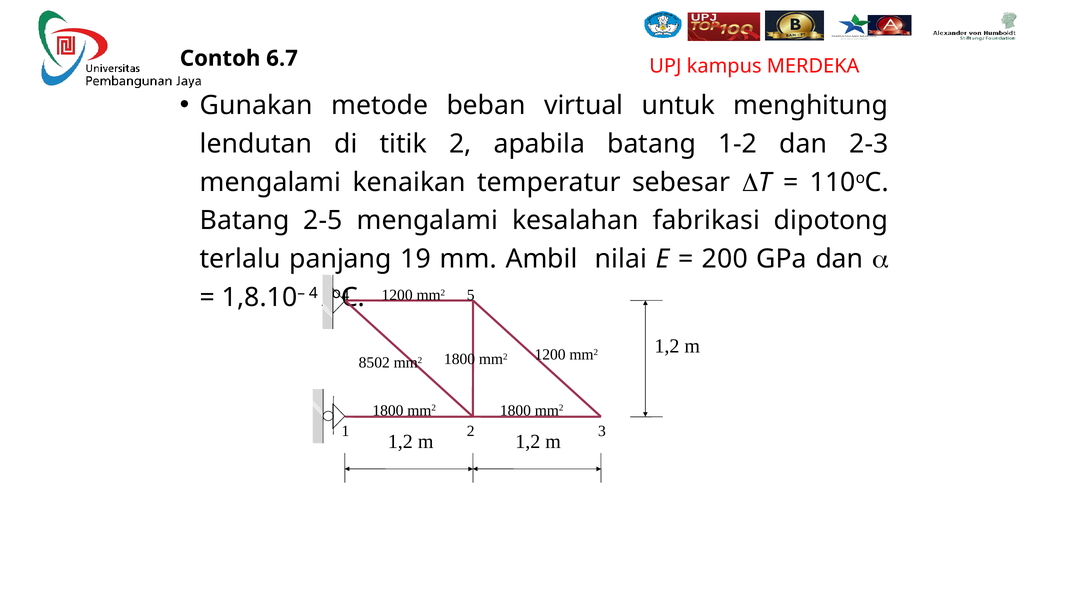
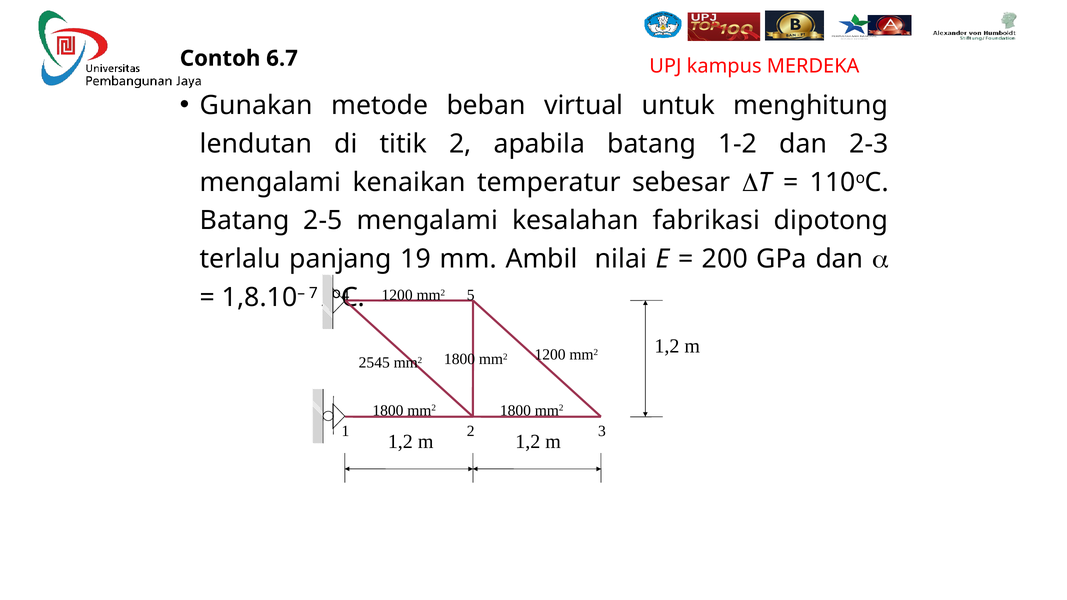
1,8.10– 4: 4 -> 7 (313, 293)
8502: 8502 -> 2545 (374, 363)
